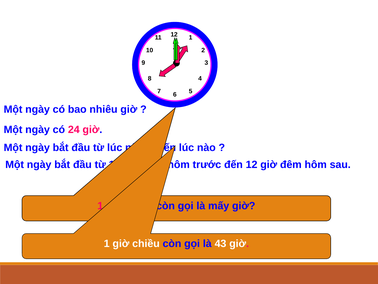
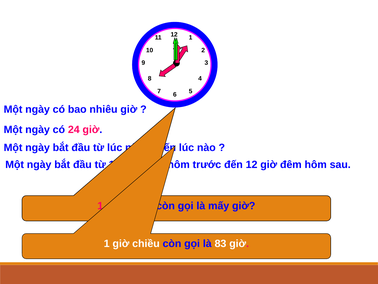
43: 43 -> 83 (221, 243)
